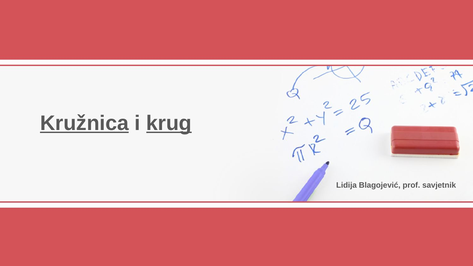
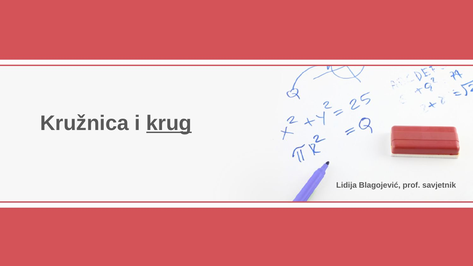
Kružnica underline: present -> none (84, 123)
